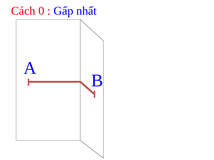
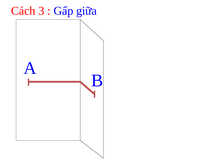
0: 0 -> 3 (41, 11)
nhất: nhất -> giữa (87, 11)
